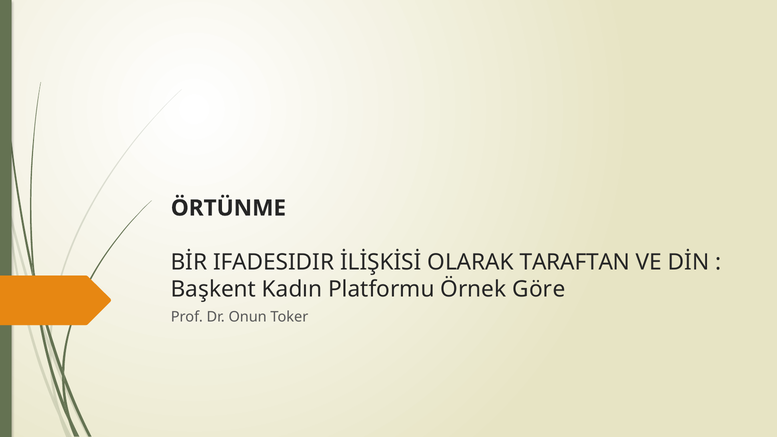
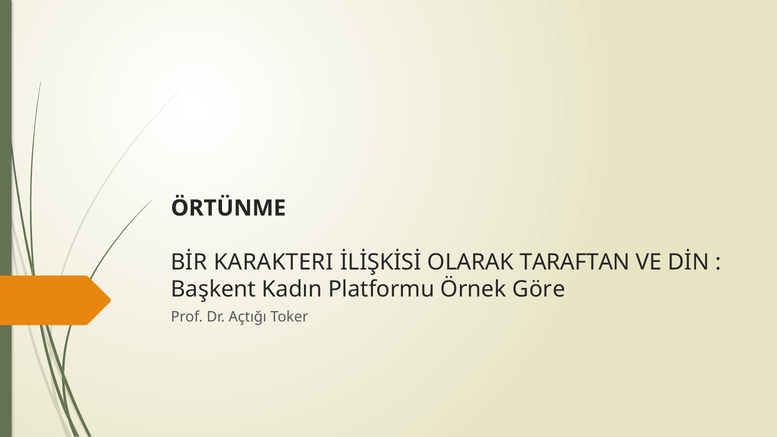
IFADESIDIR: IFADESIDIR -> KARAKTERI (274, 262)
Onun: Onun -> Açtığı (248, 317)
